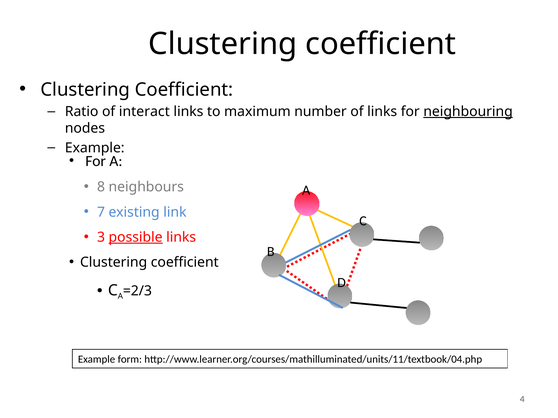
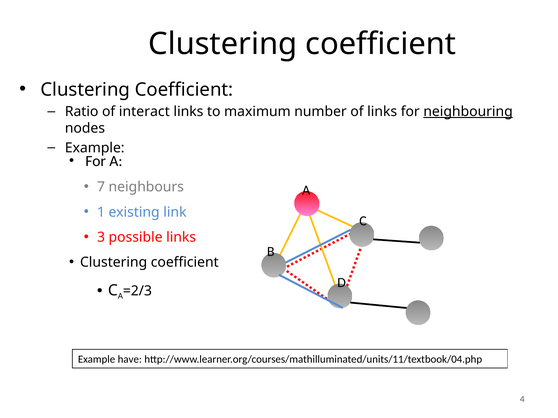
8: 8 -> 7 (101, 187)
7: 7 -> 1 (101, 212)
possible underline: present -> none (136, 238)
form: form -> have (130, 360)
